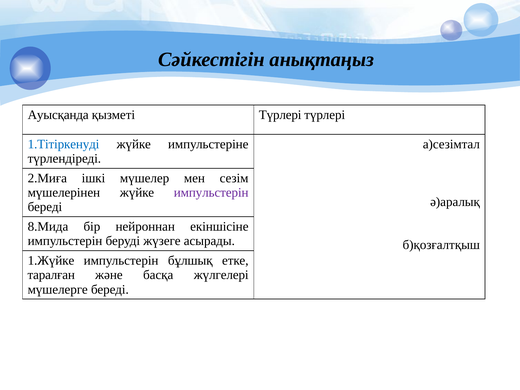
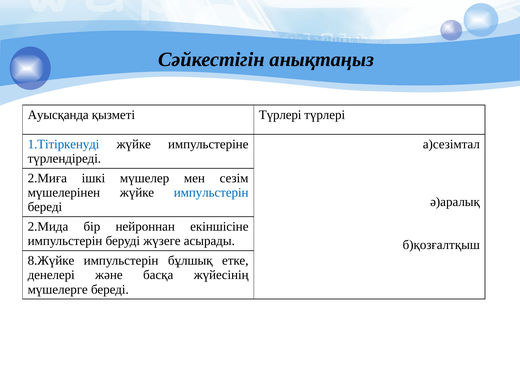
импульстерін colour: purple -> blue (211, 193)
8.Мида: 8.Мида -> 2.Мида (48, 227)
1.Жүйке: 1.Жүйке -> 8.Жүйке (51, 261)
таралған: таралған -> денелері (51, 275)
жүлгелері: жүлгелері -> жүйесінің (221, 275)
